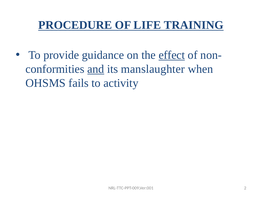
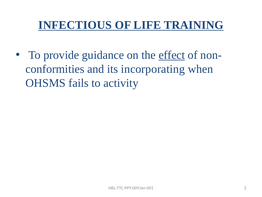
PROCEDURE: PROCEDURE -> INFECTIOUS (75, 25)
and underline: present -> none (96, 69)
manslaughter: manslaughter -> incorporating (153, 69)
